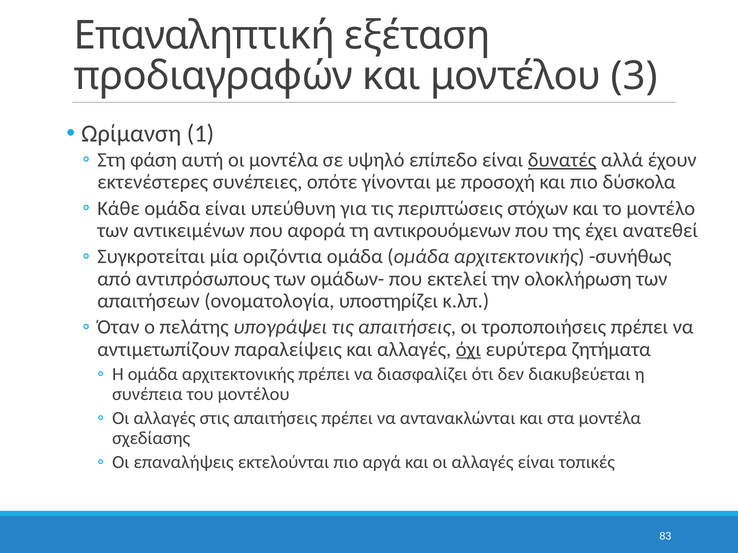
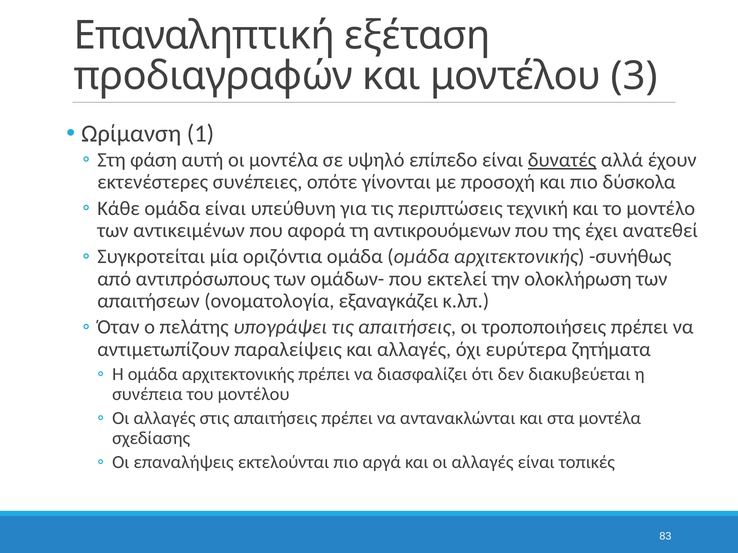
στόχων: στόχων -> τεχνική (538, 209)
υποστηρίζει: υποστηρίζει -> εξαναγκάζει (389, 301)
όχι underline: present -> none (468, 350)
